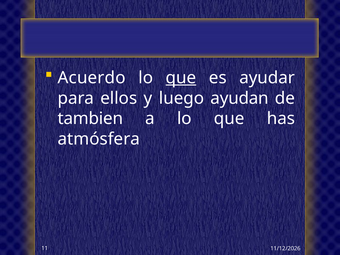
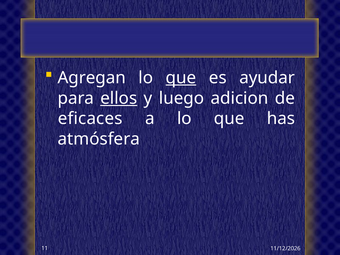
Acuerdo: Acuerdo -> Agregan (92, 78)
ellos underline: none -> present (119, 98)
ayudan: ayudan -> adicion (239, 98)
tambien: tambien -> eficaces (90, 119)
